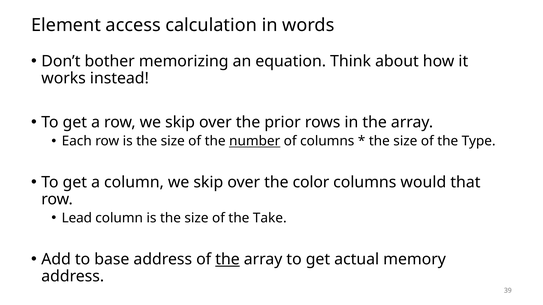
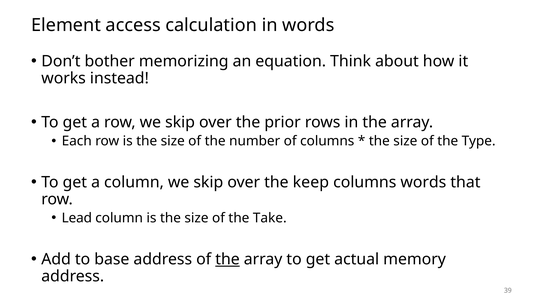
number underline: present -> none (255, 141)
color: color -> keep (311, 183)
columns would: would -> words (423, 183)
